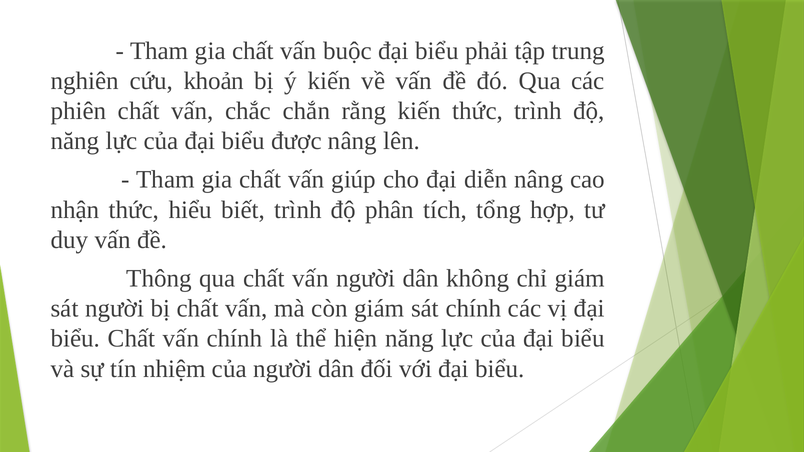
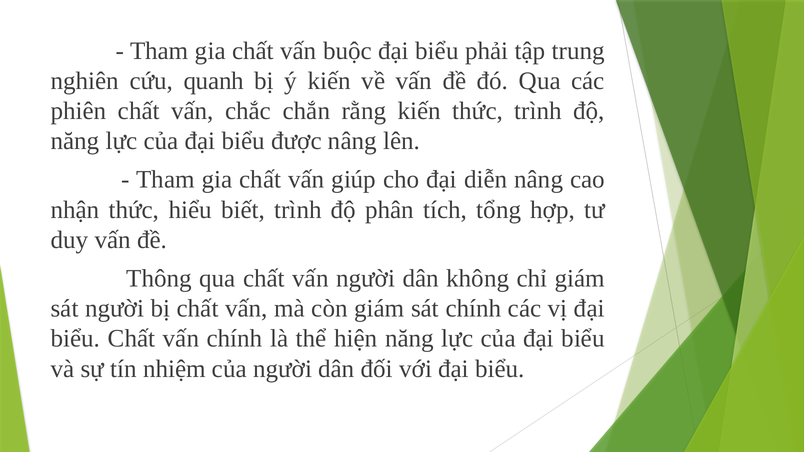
khoản: khoản -> quanh (214, 81)
